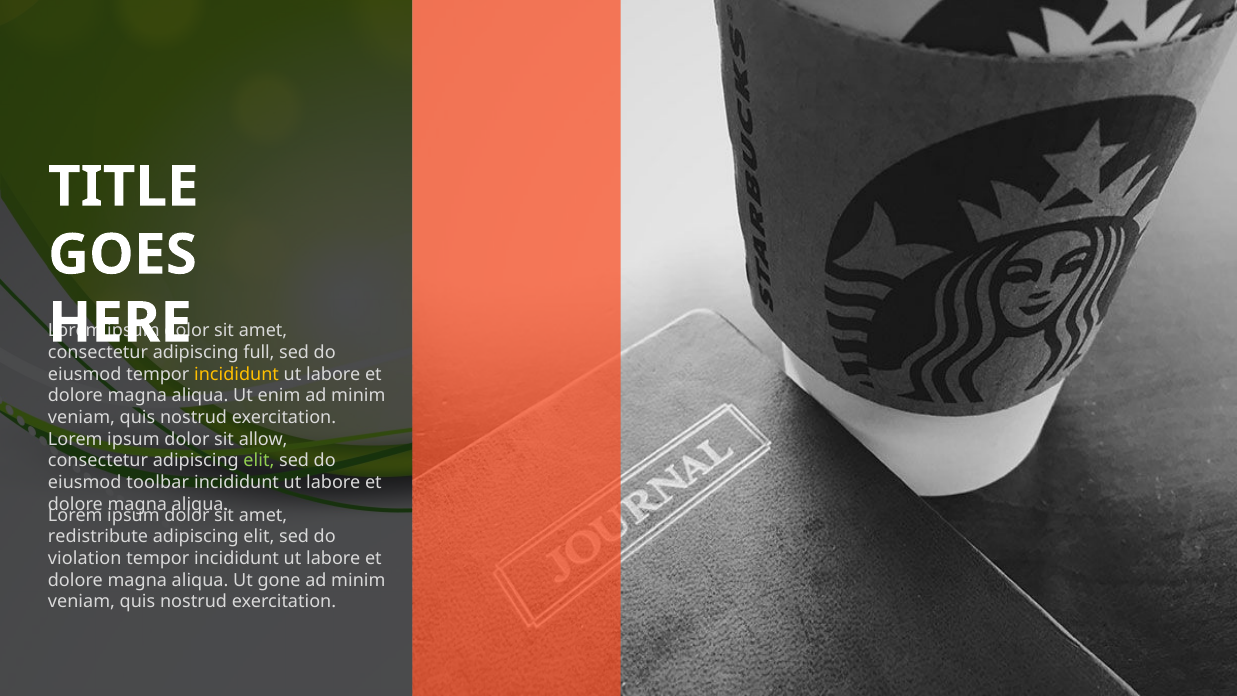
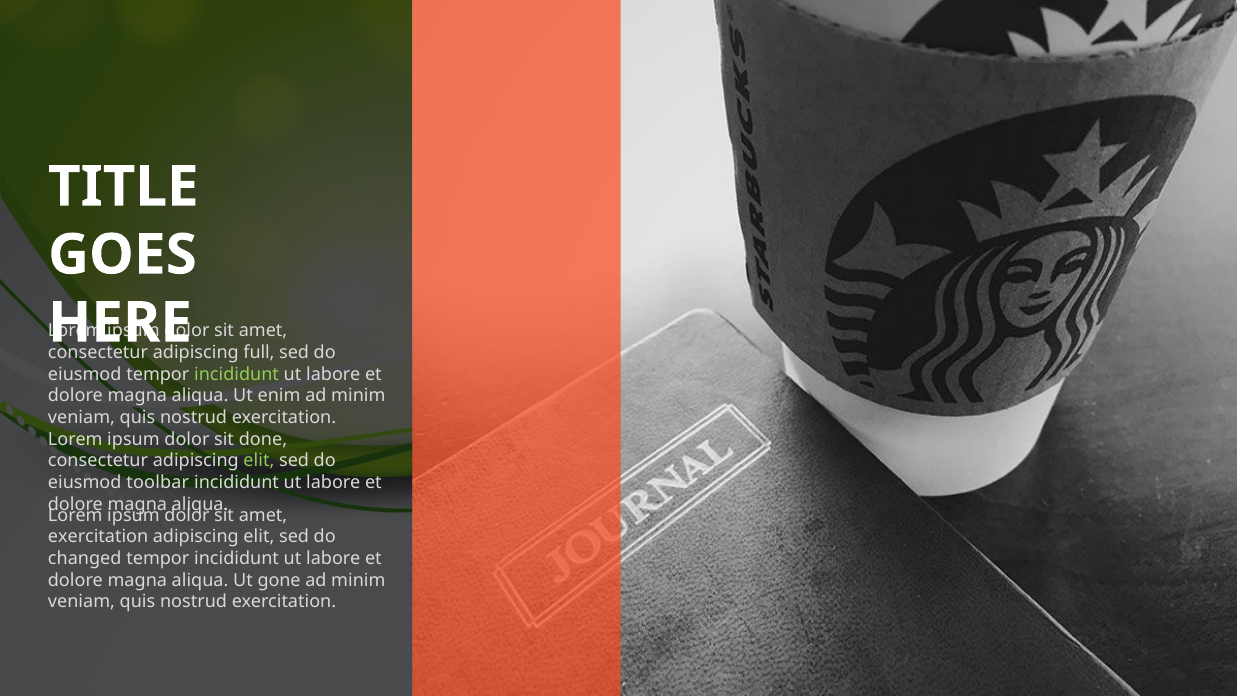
incididunt colour: yellow -> light green (237, 374)
allow: allow -> done (263, 439)
redistribute: redistribute -> exercitation (98, 537)
violation: violation -> changed (85, 558)
